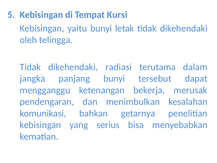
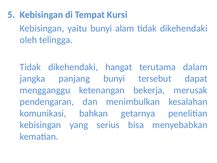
letak: letak -> alam (125, 28)
radiasi: radiasi -> hangat (119, 67)
